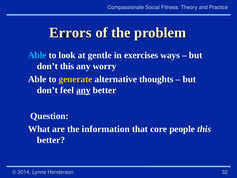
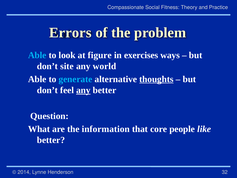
gentle: gentle -> figure (100, 55)
don’t this: this -> site (67, 66)
worry: worry -> world (104, 66)
generate colour: yellow -> light blue (75, 79)
thoughts underline: none -> present (156, 79)
people this: this -> like (204, 129)
